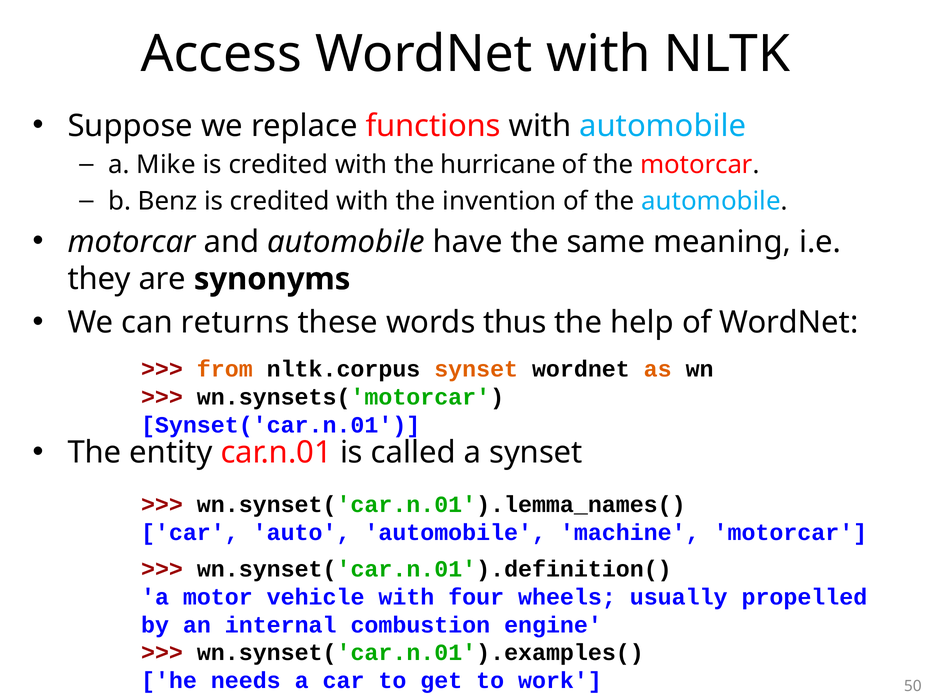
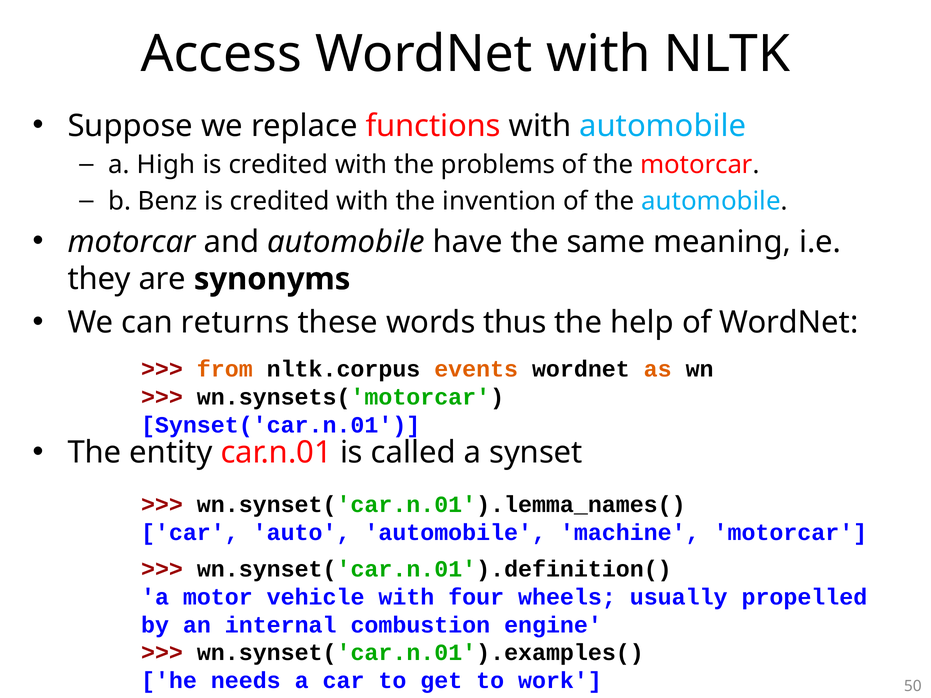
Mike: Mike -> High (166, 165)
hurricane: hurricane -> problems (498, 165)
nltk.corpus synset: synset -> events (476, 369)
